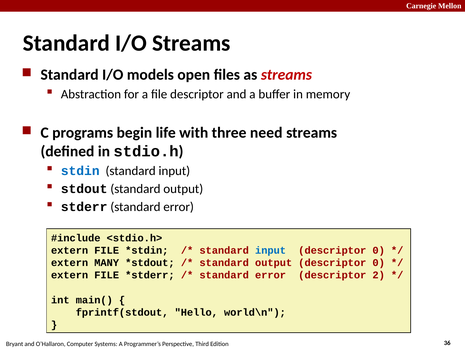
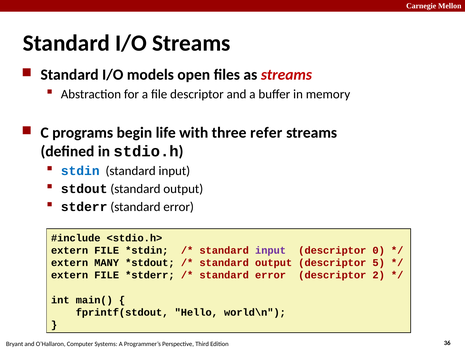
need: need -> refer (266, 133)
input colour: blue -> purple (271, 250)
output descriptor 0: 0 -> 5 (379, 263)
